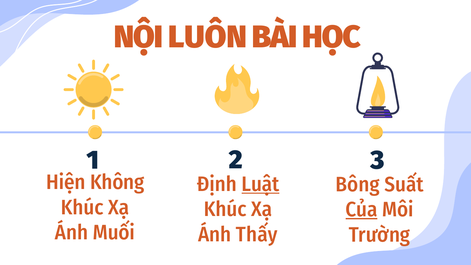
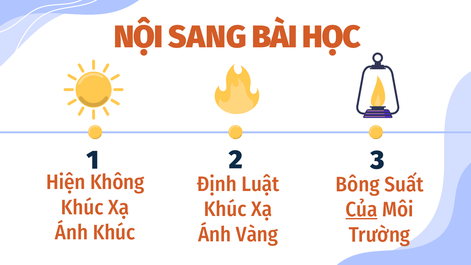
LUÔN: LUÔN -> SANG (207, 37)
Luật underline: present -> none (260, 184)
Ánh Muối: Muối -> Khúc (114, 233)
Thấy: Thấy -> Vàng (257, 234)
